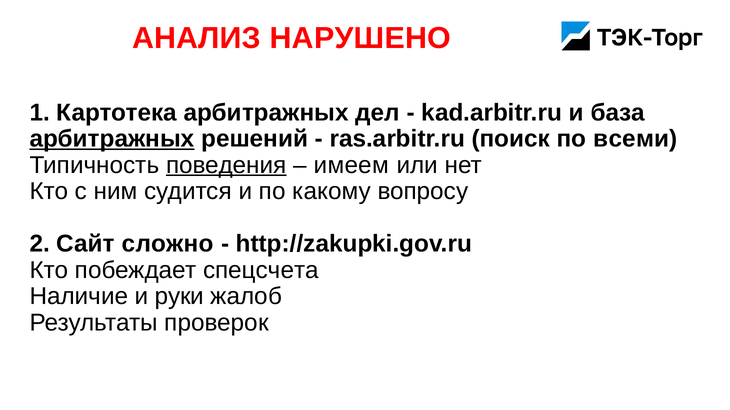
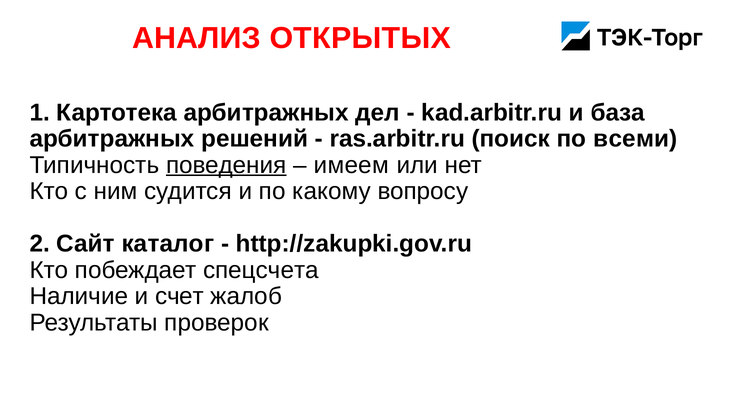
НАРУШЕНО: НАРУШЕНО -> ОТКРЫТЫХ (360, 38)
арбитражных underline: present -> none (112, 139)
сложно: сложно -> каталог (168, 244)
руки: руки -> счет (179, 297)
